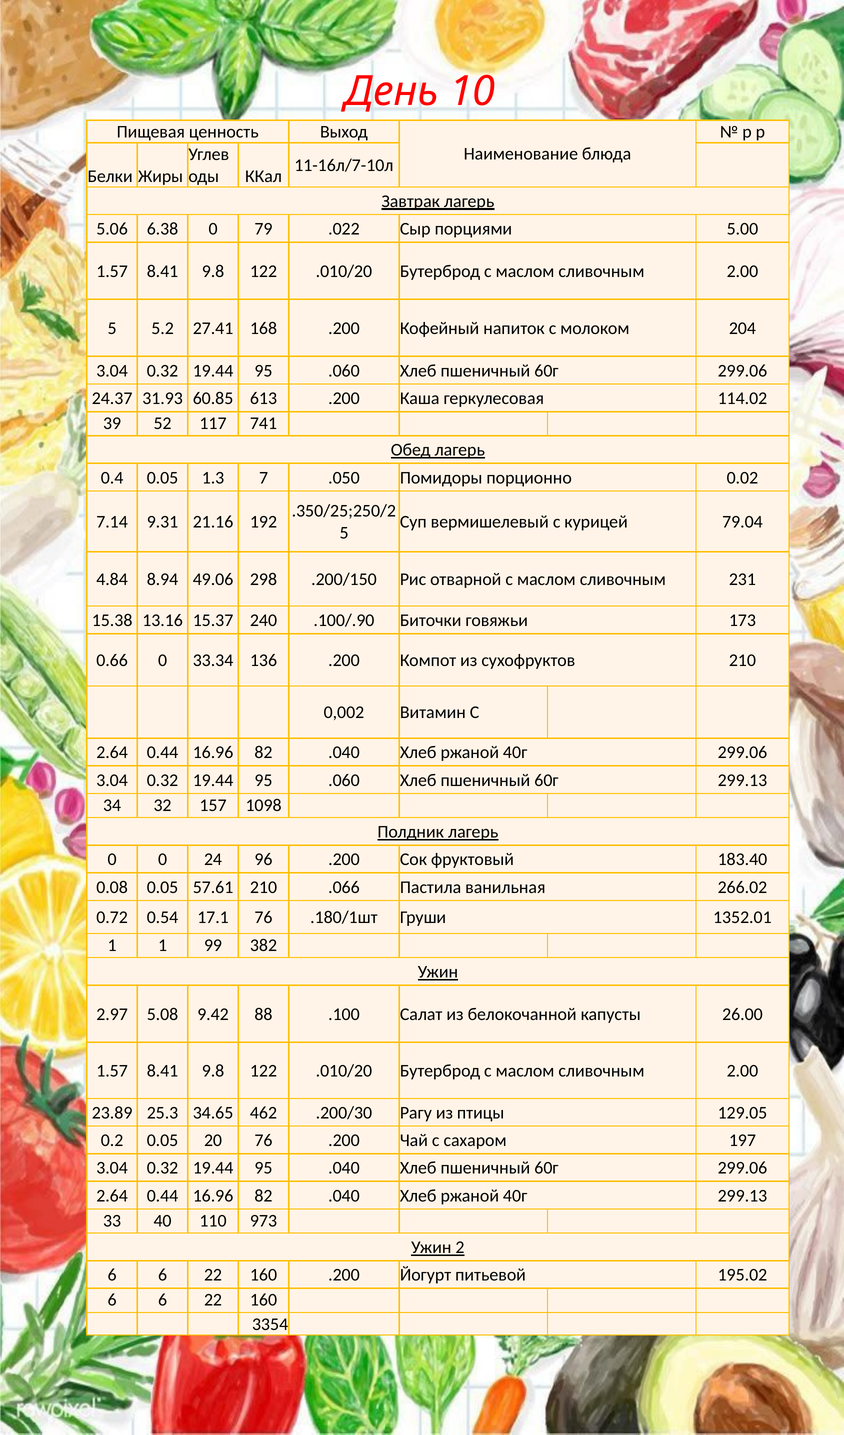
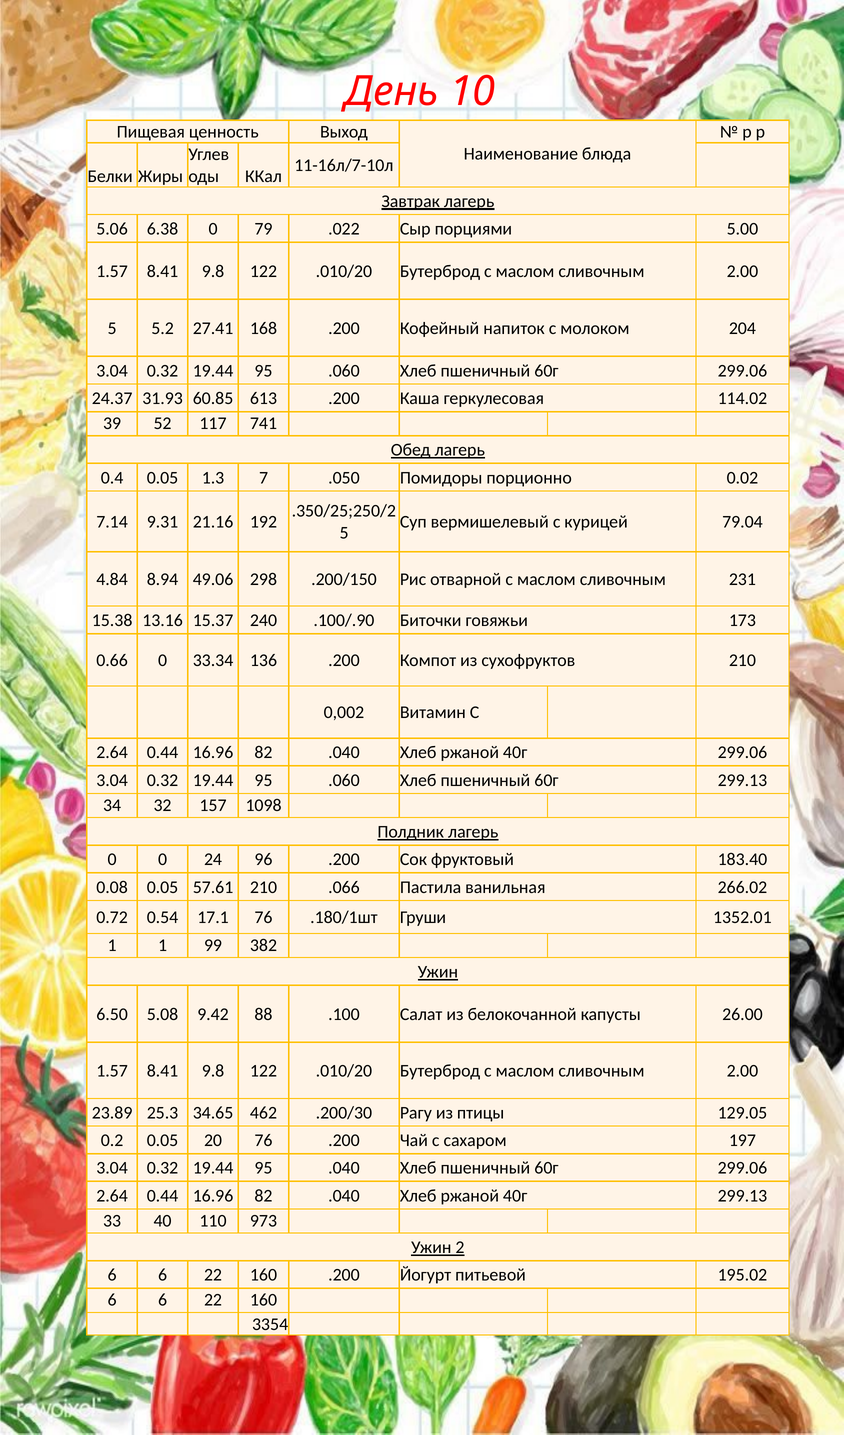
2.97: 2.97 -> 6.50 (112, 1014)
